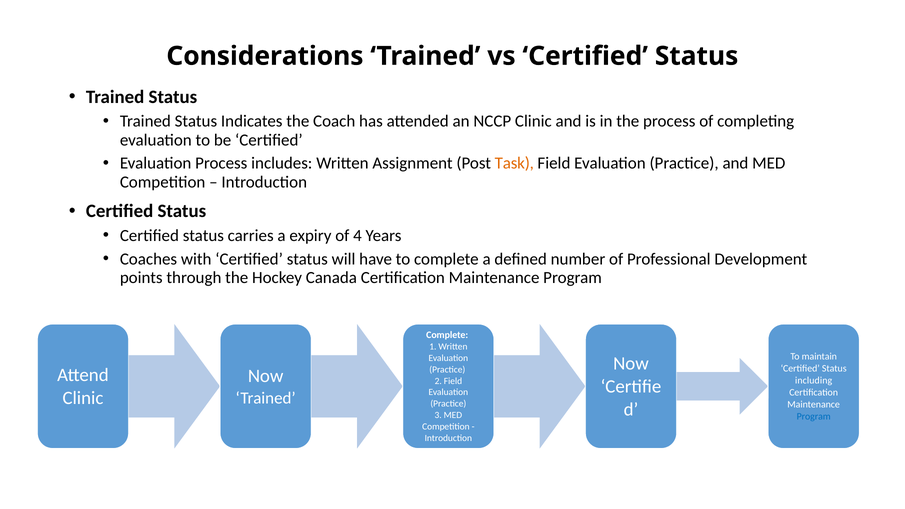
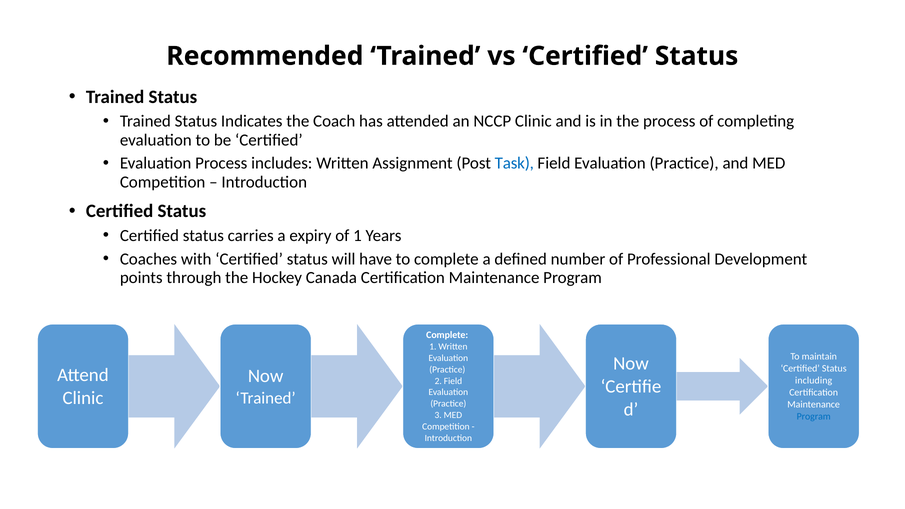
Considerations: Considerations -> Recommended (265, 56)
Task colour: orange -> blue (514, 163)
of 4: 4 -> 1 (357, 236)
